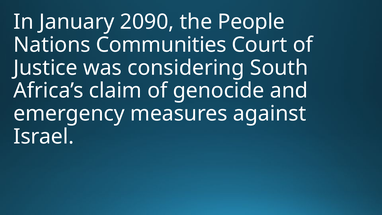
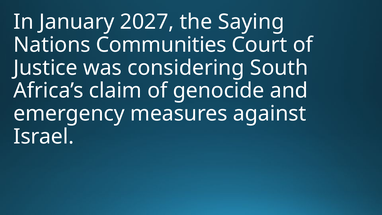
2090: 2090 -> 2027 (147, 22)
People: People -> Saying (251, 22)
